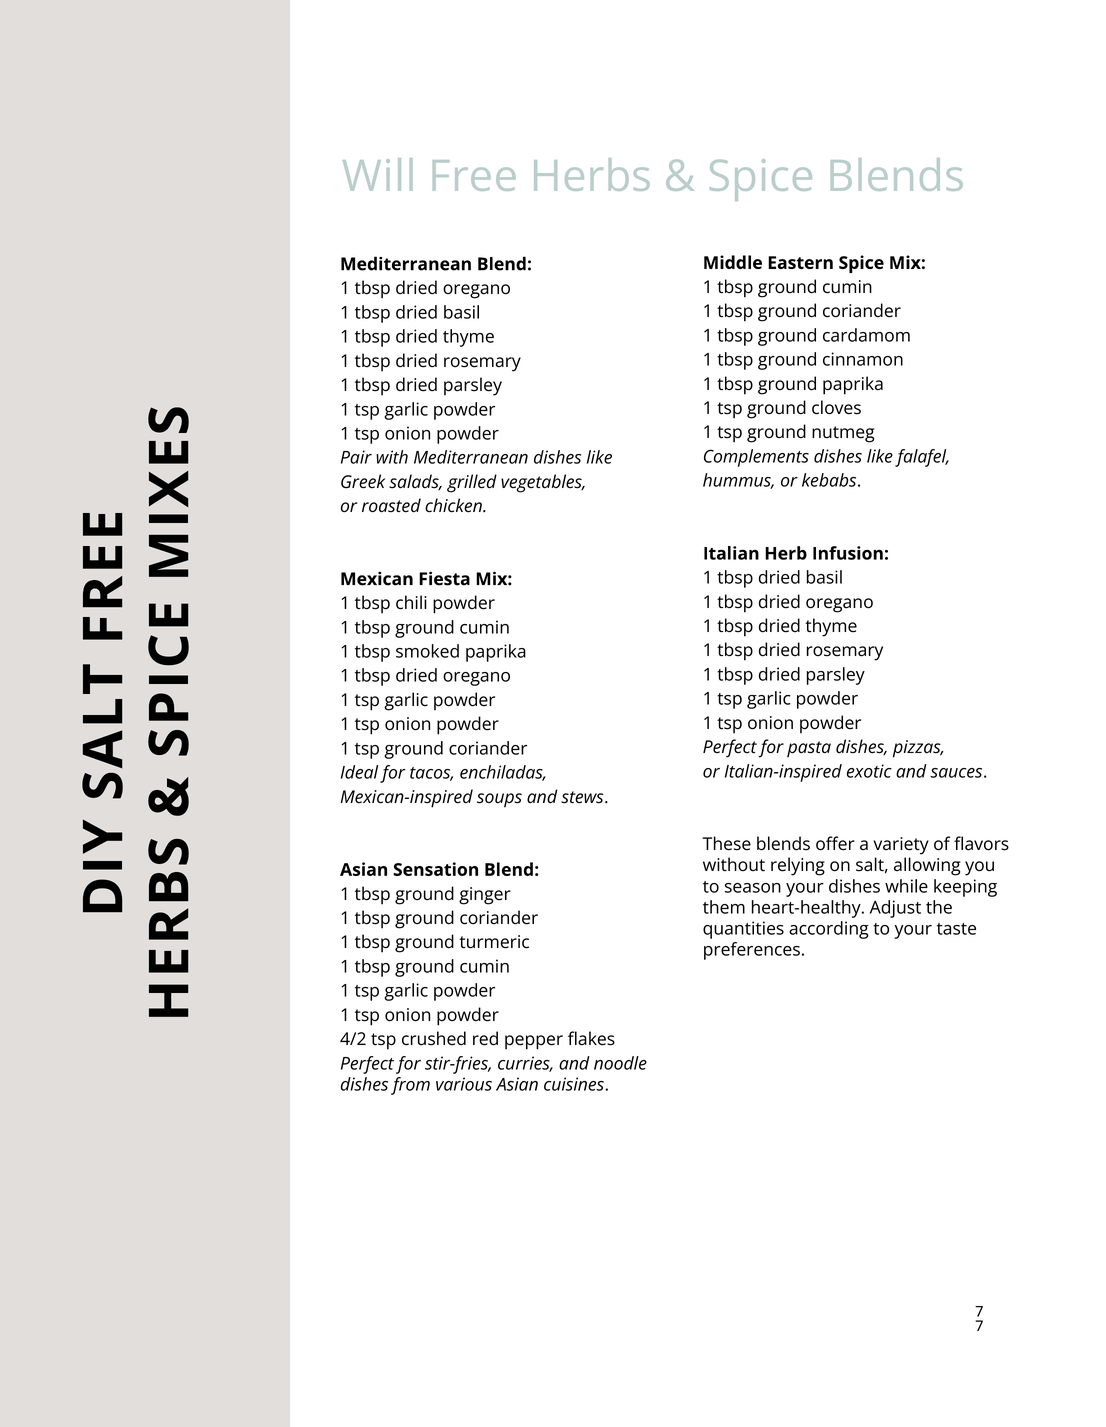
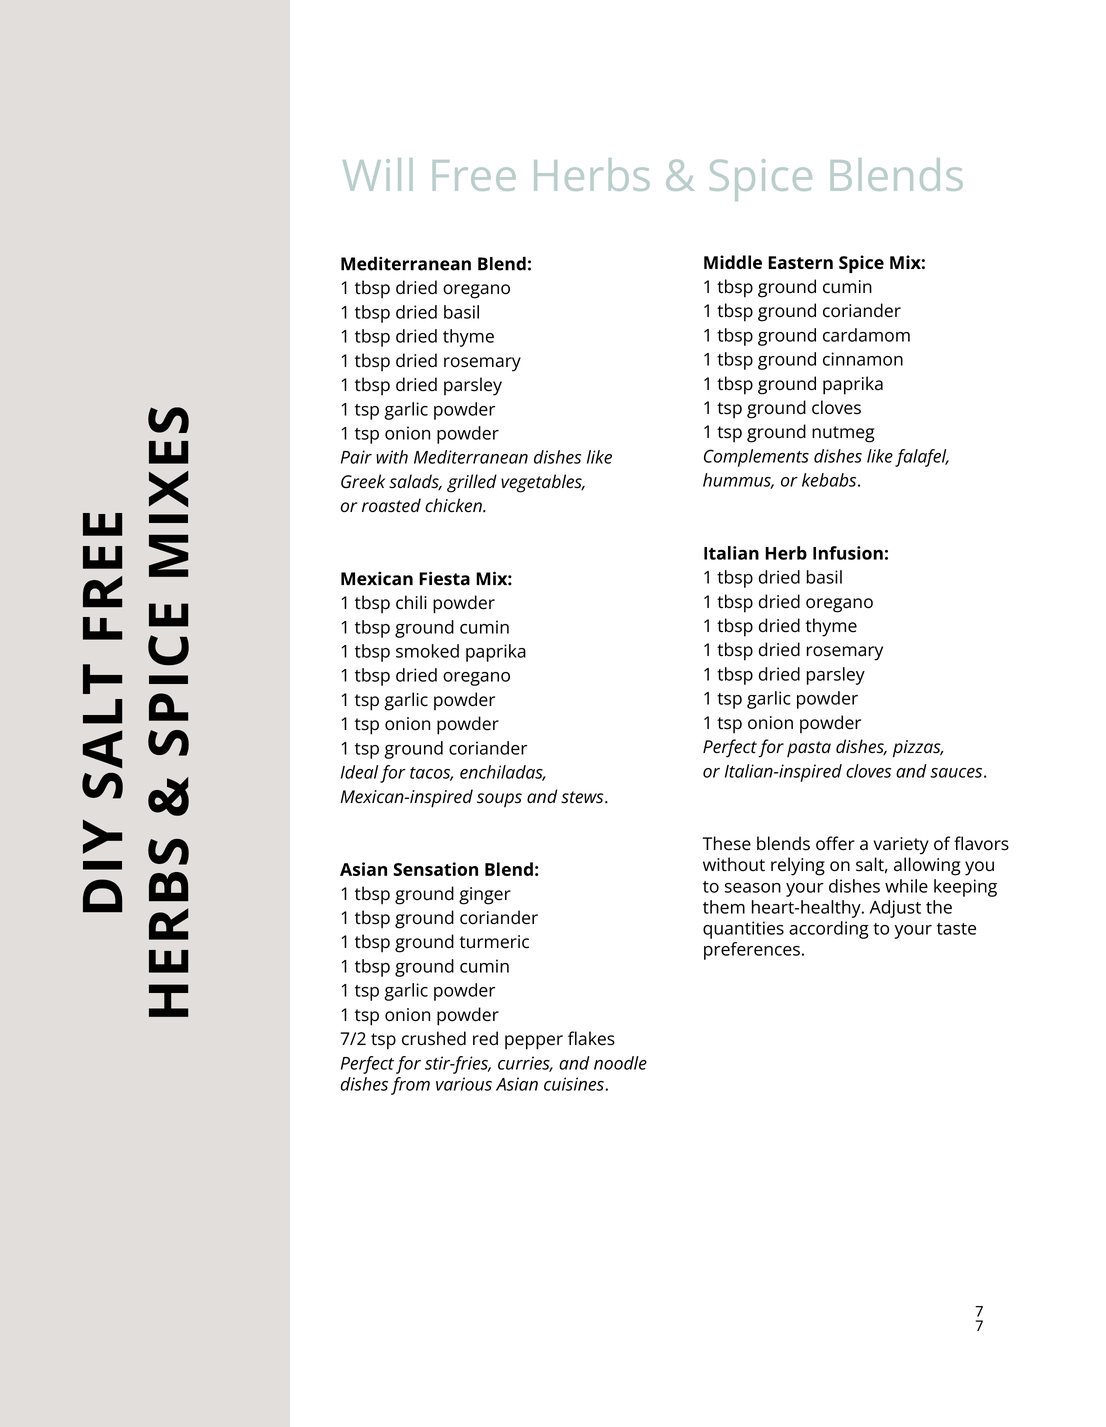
Italian-inspired exotic: exotic -> cloves (869, 772)
4/2: 4/2 -> 7/2 (353, 1039)
